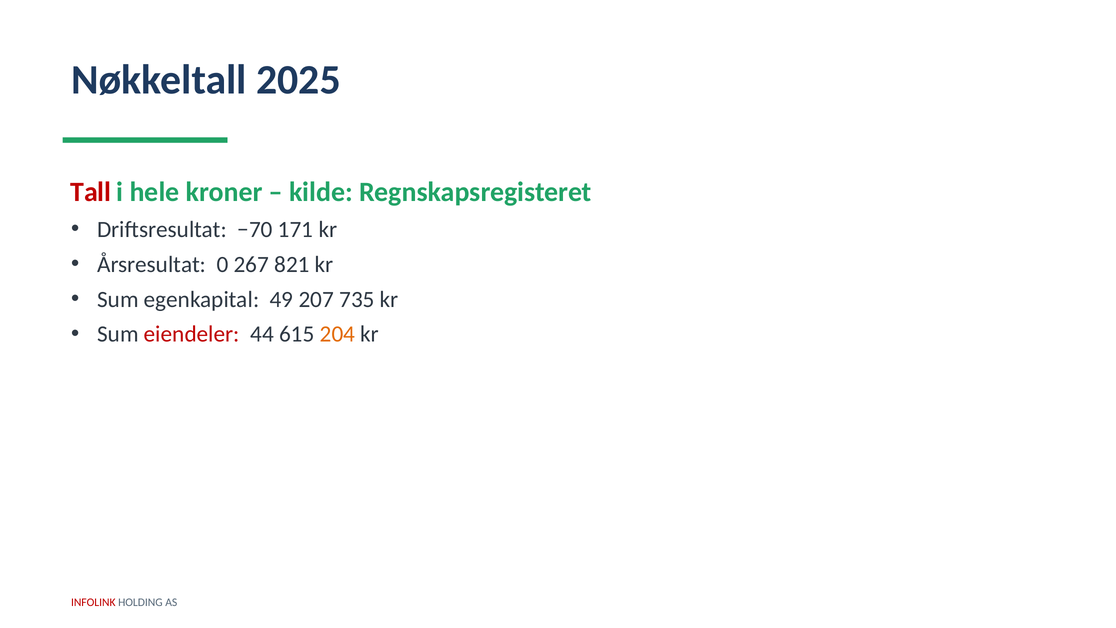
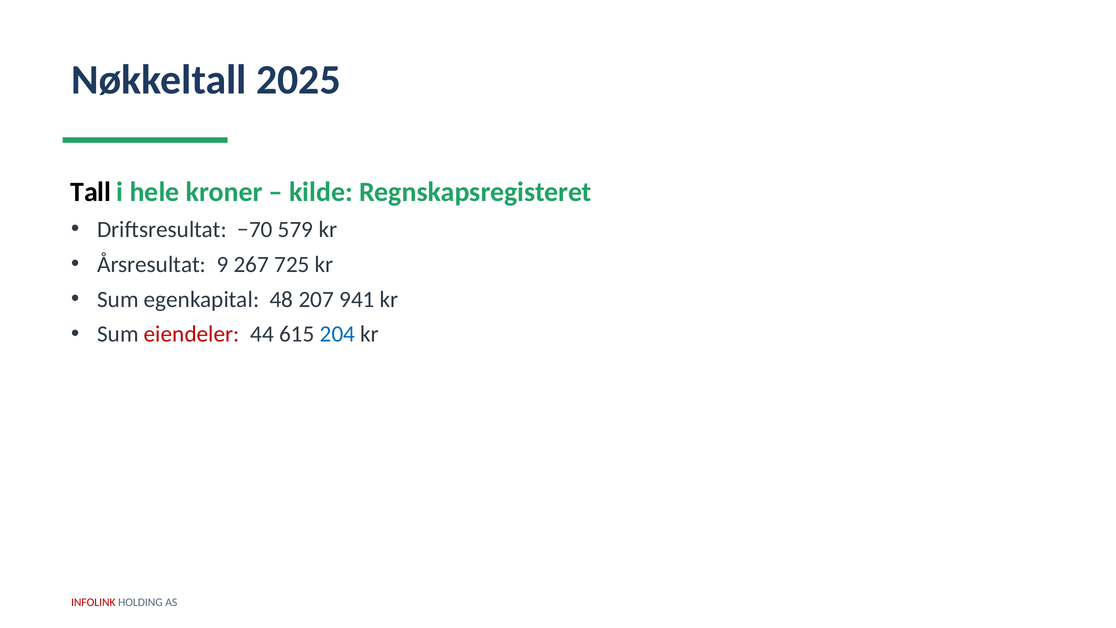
Tall colour: red -> black (91, 192)
171: 171 -> 579 (296, 229)
0: 0 -> 9 (222, 264)
821: 821 -> 725 (292, 264)
49: 49 -> 48 (281, 299)
735: 735 -> 941 (357, 299)
204 colour: orange -> blue (337, 334)
